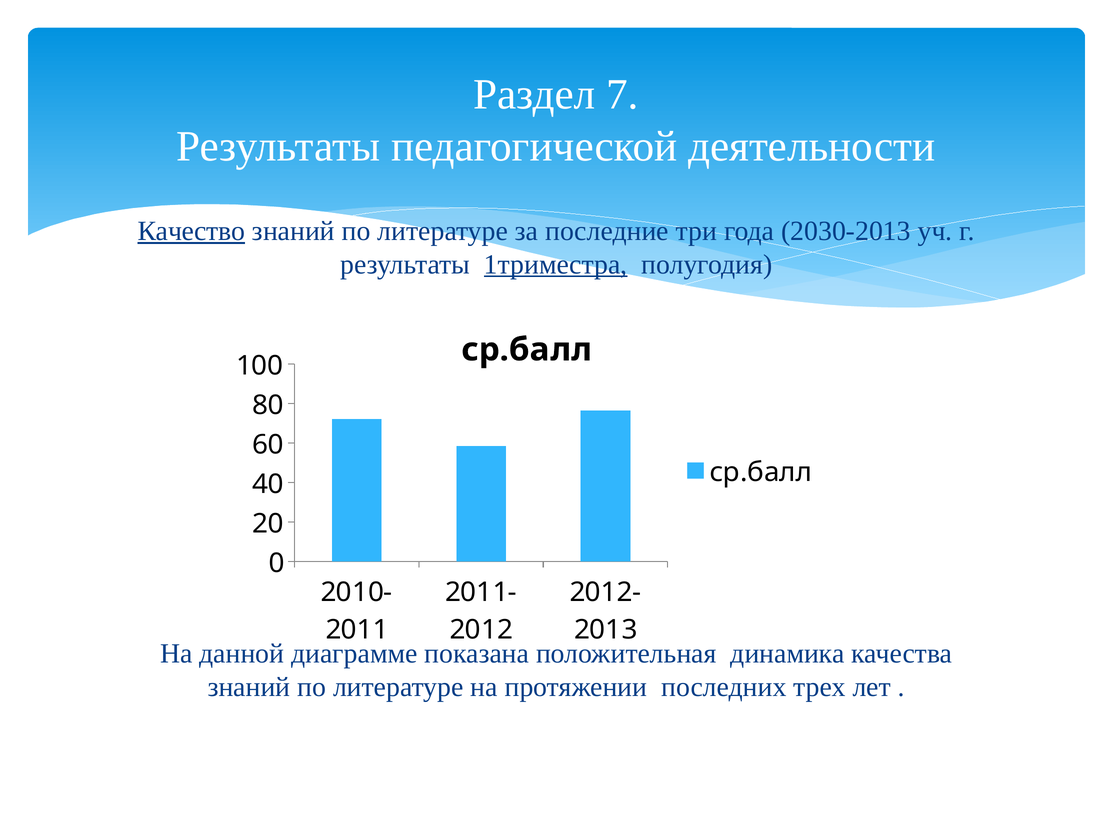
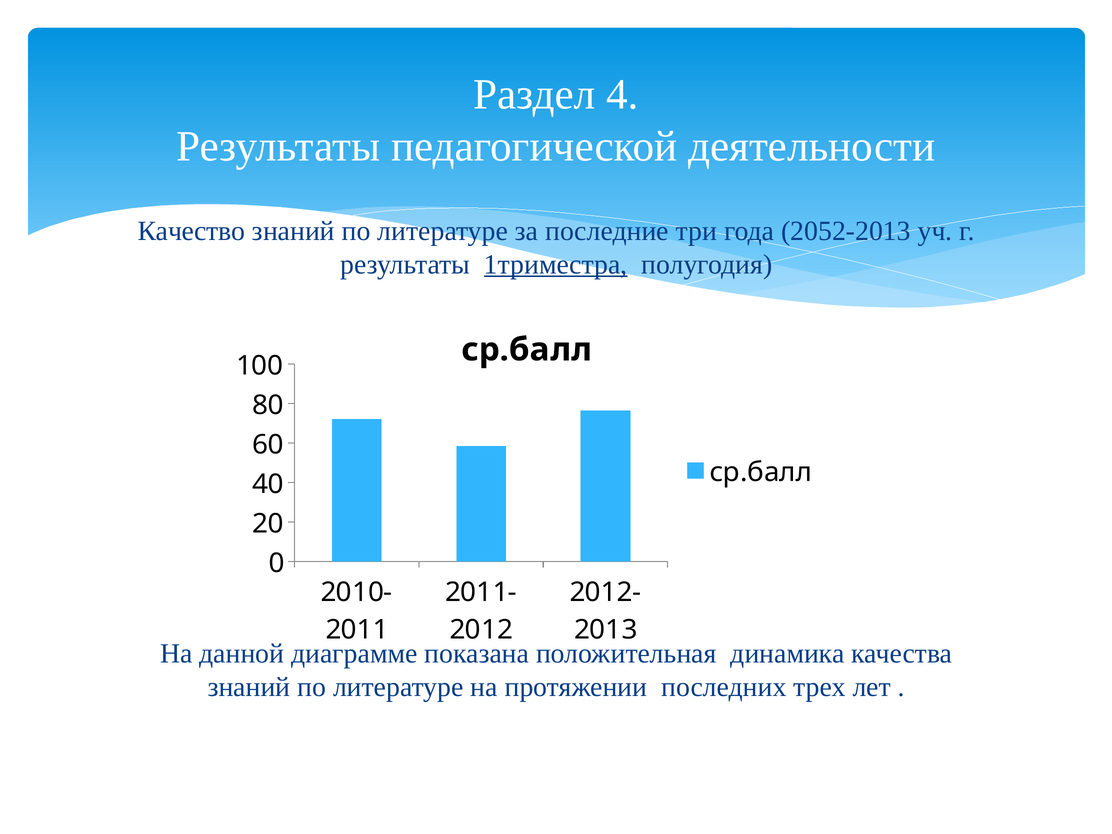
7: 7 -> 4 (622, 94)
Качество underline: present -> none (191, 231)
2030-2013: 2030-2013 -> 2052-2013 (846, 231)
